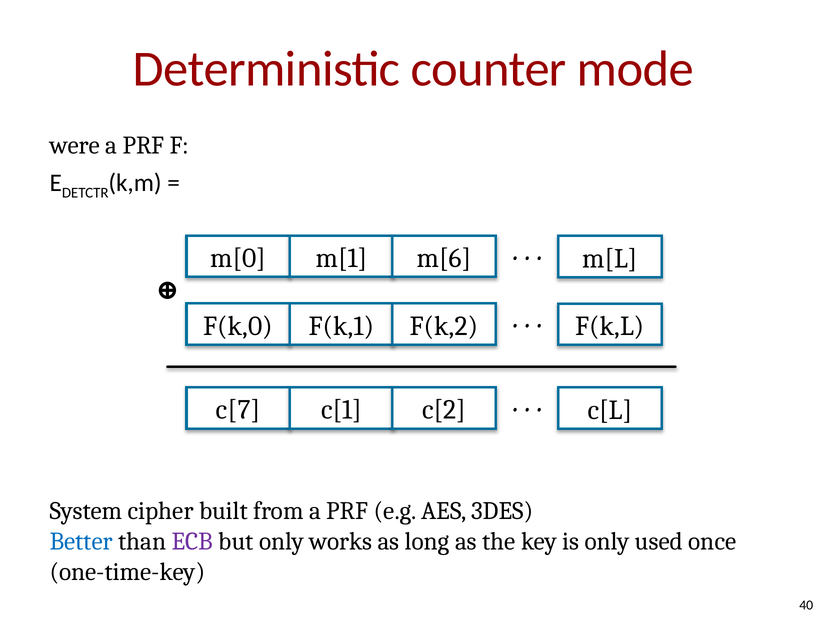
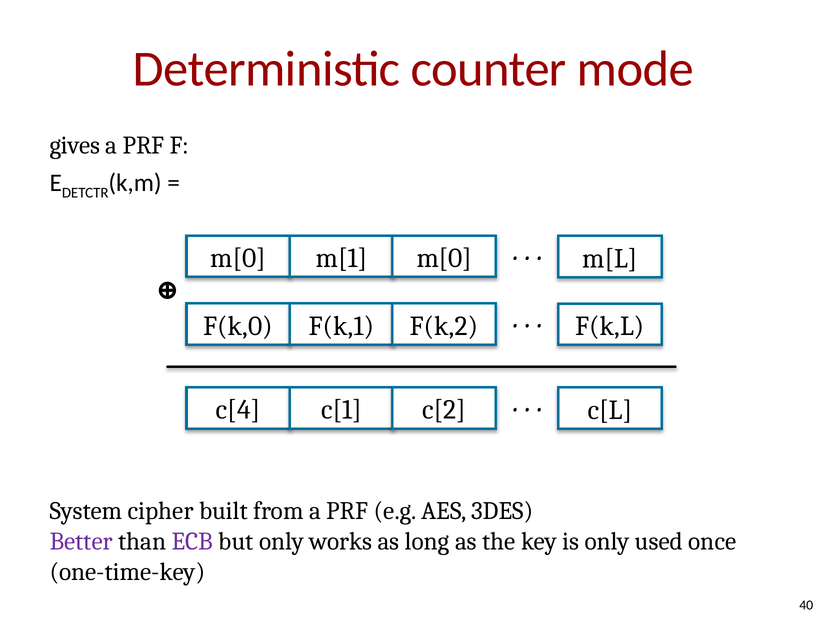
were: were -> gives (75, 145)
m[6: m[6 -> m[0 (444, 258)
c[7: c[7 -> c[4 (238, 409)
Better colour: blue -> purple (81, 541)
